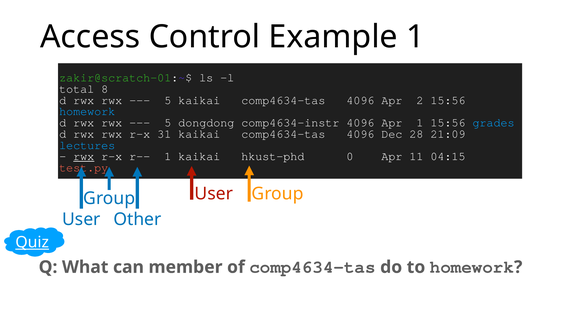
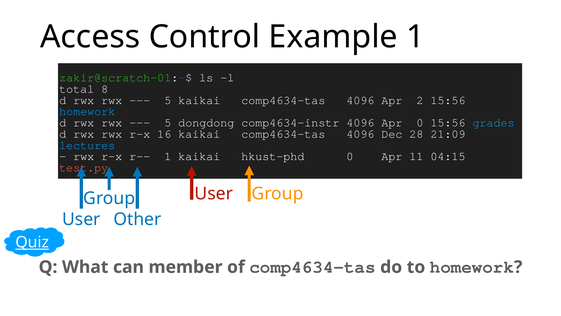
Apr 1: 1 -> 0 (420, 123)
31: 31 -> 16 (164, 134)
rwx underline: present -> none (84, 156)
